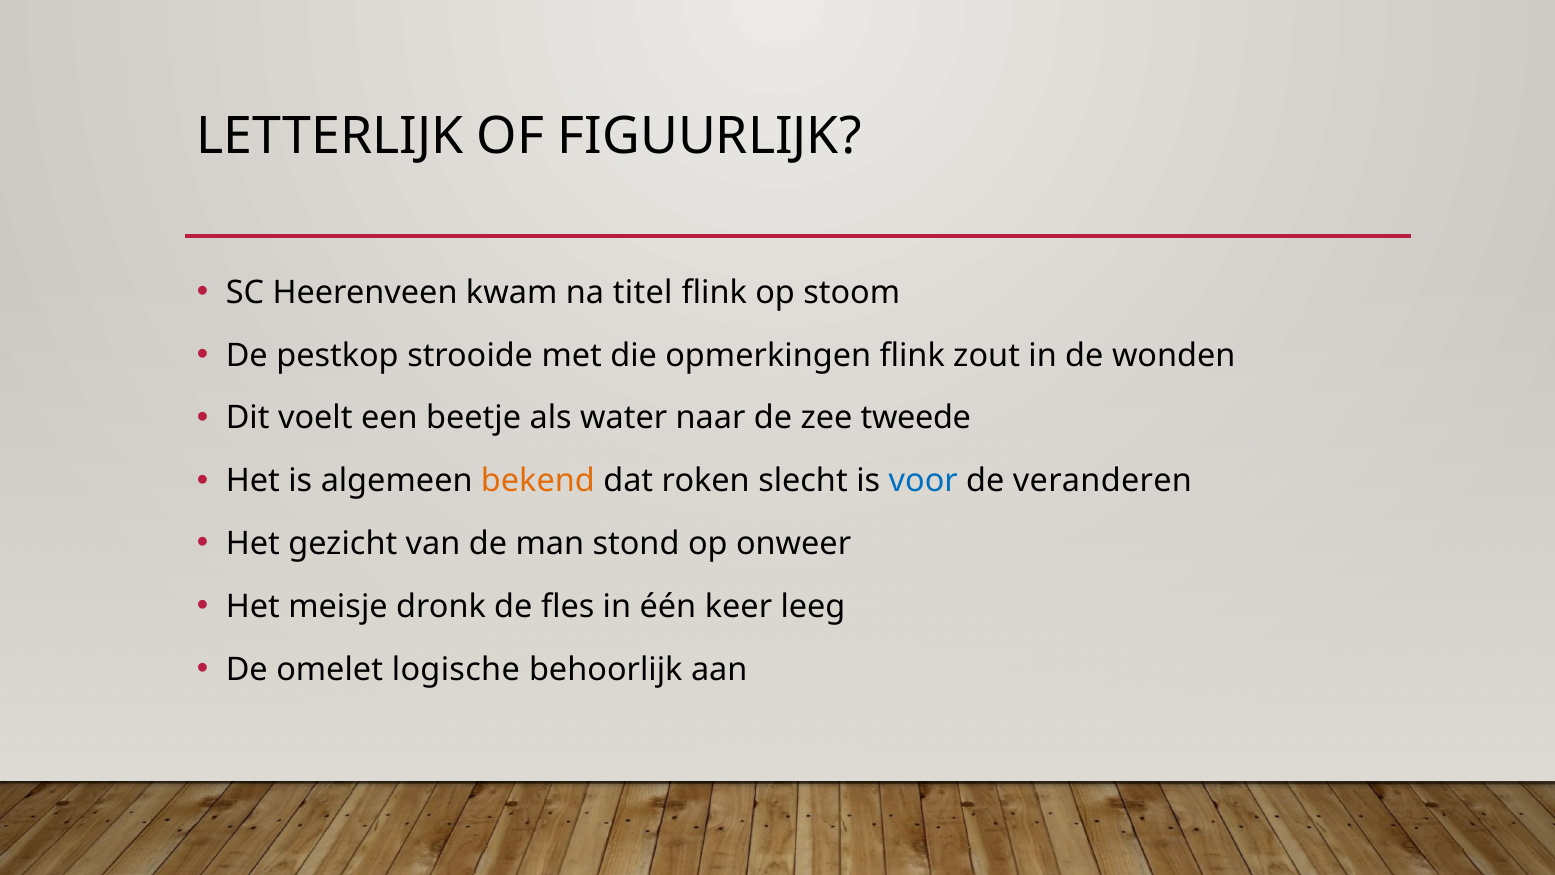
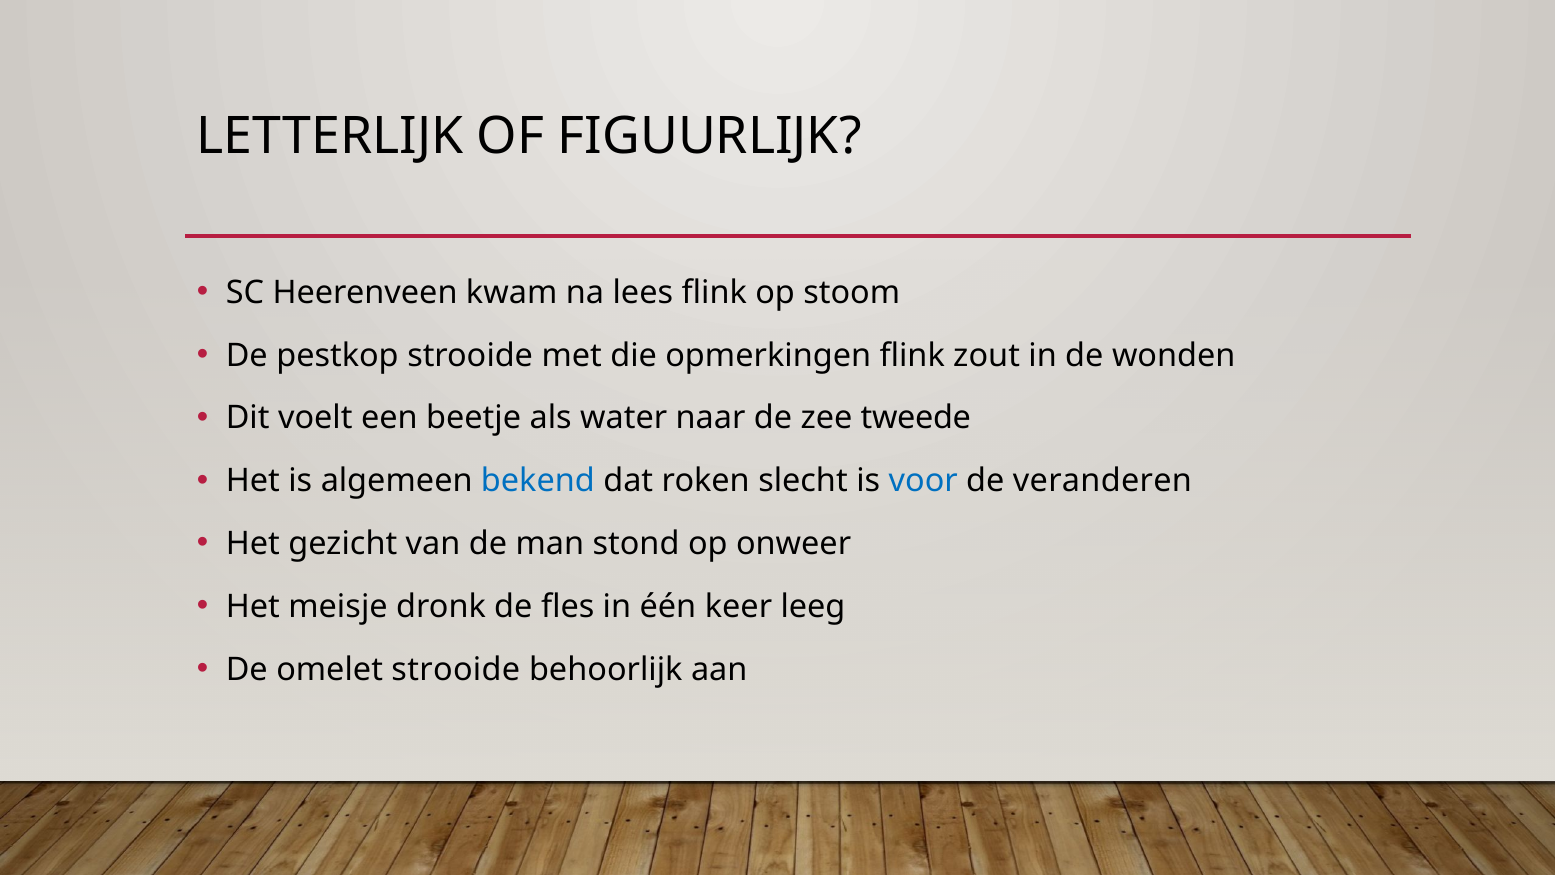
titel: titel -> lees (643, 292)
bekend colour: orange -> blue (538, 481)
omelet logische: logische -> strooide (456, 670)
